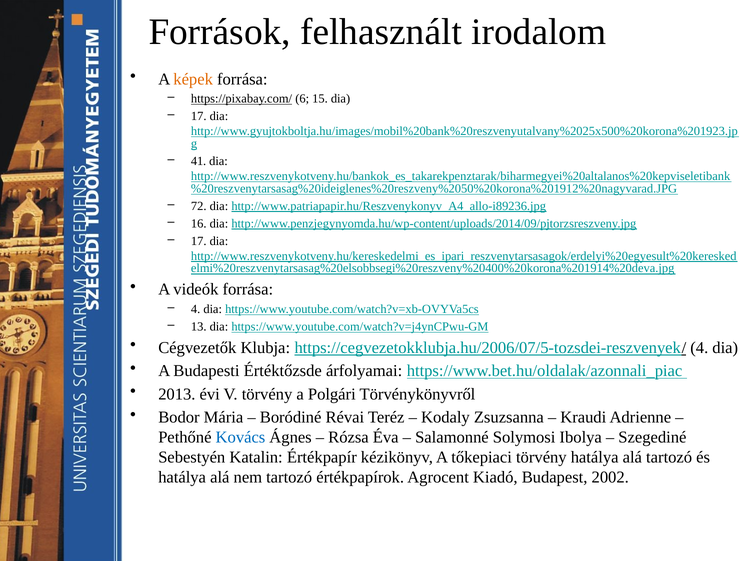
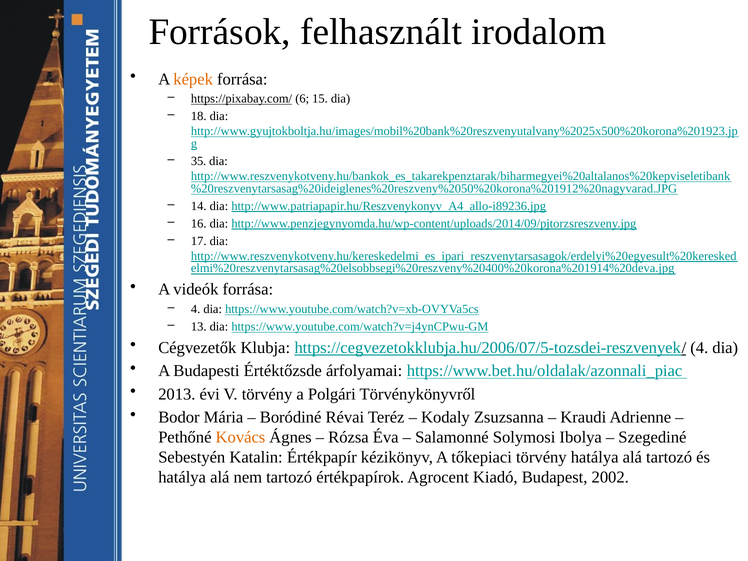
17: 17 -> 18 (199, 116)
41: 41 -> 35 (199, 161)
72: 72 -> 14 (199, 206)
Kovács colour: blue -> orange (240, 437)
